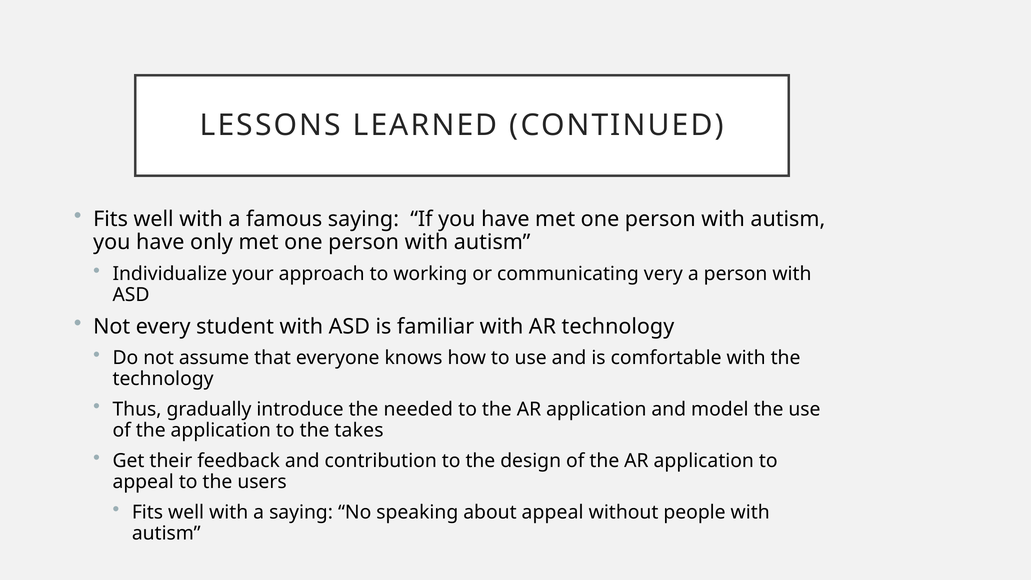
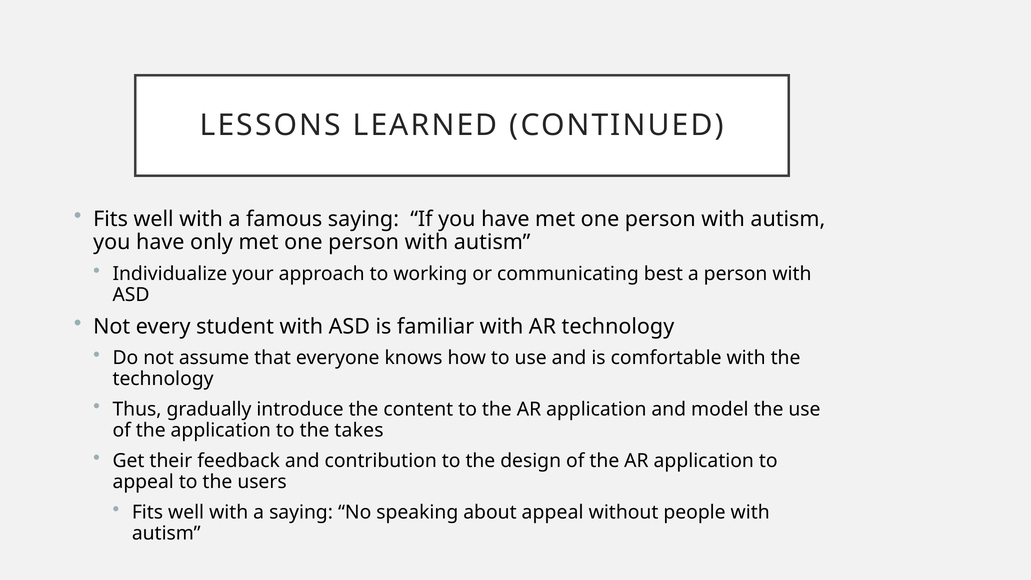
very: very -> best (663, 274)
needed: needed -> content (418, 409)
